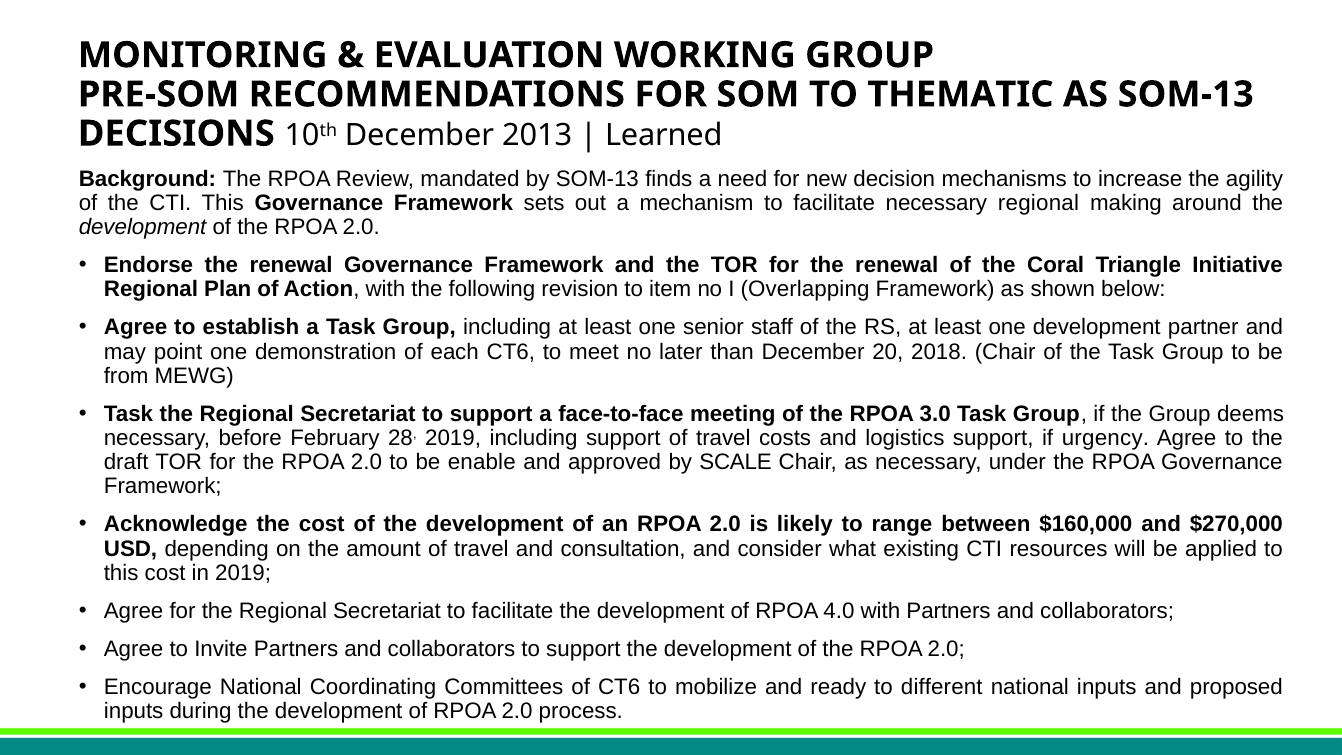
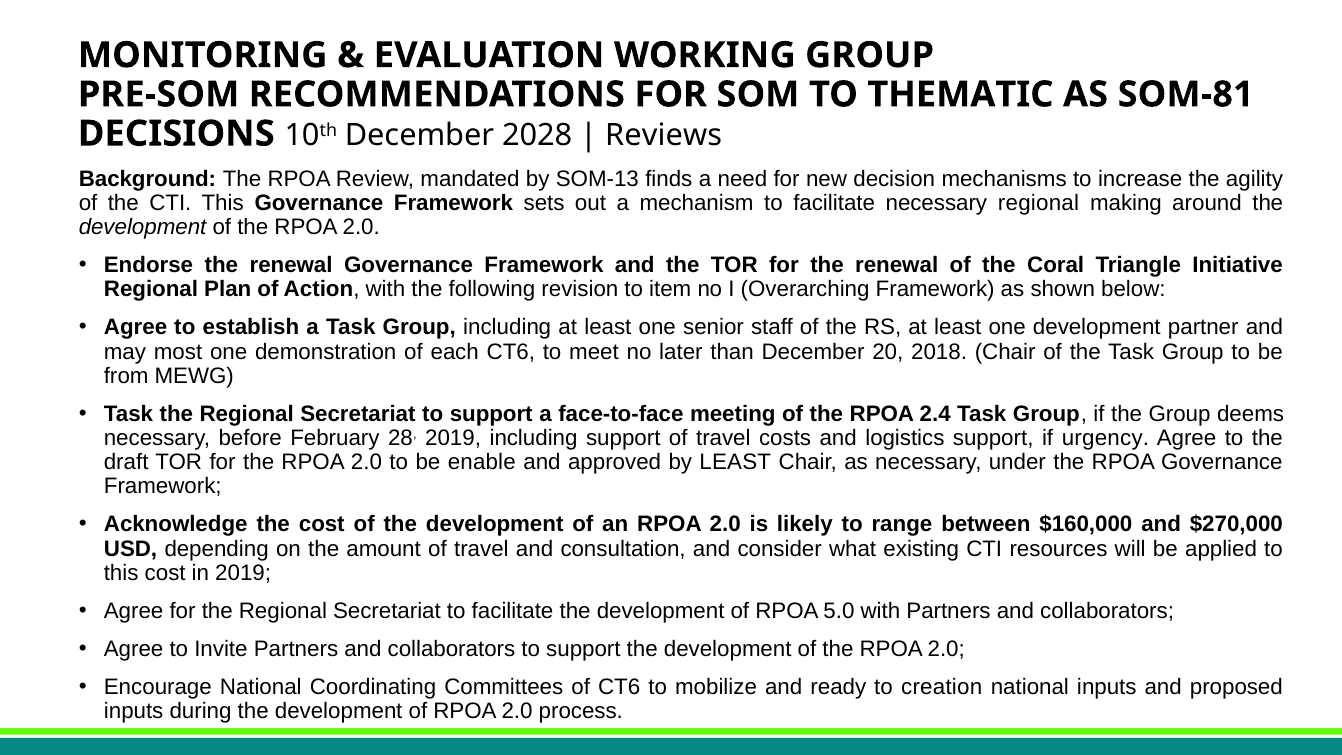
AS SOM-13: SOM-13 -> SOM-81 (1186, 94)
2013: 2013 -> 2028 (537, 136)
Learned: Learned -> Reviews (664, 136)
Overlapping: Overlapping -> Overarching (805, 289)
point: point -> most (178, 352)
3.0: 3.0 -> 2.4 (935, 414)
by SCALE: SCALE -> LEAST (735, 462)
4.0: 4.0 -> 5.0 (839, 611)
different: different -> creation (942, 687)
